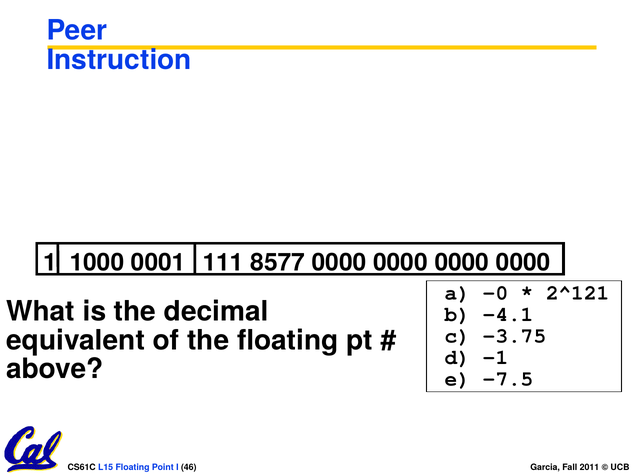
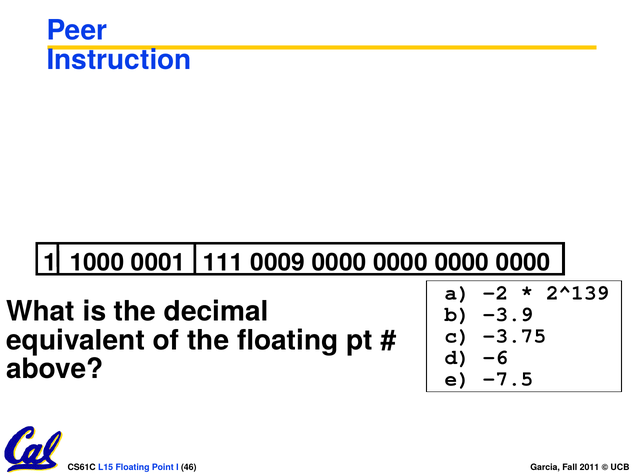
8577: 8577 -> 0009 (278, 263)
-0: -0 -> -2 (496, 293)
2^121: 2^121 -> 2^139 (578, 293)
-4.1: -4.1 -> -3.9 (508, 314)
-1: -1 -> -6 (496, 357)
